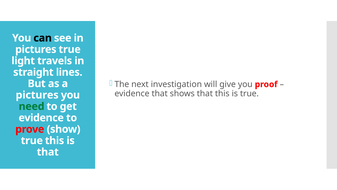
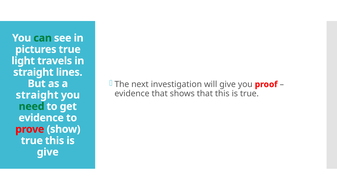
can colour: black -> green (43, 38)
pictures: pictures -> straight (37, 95)
that: that -> give (48, 152)
